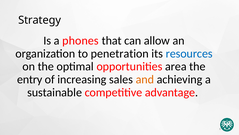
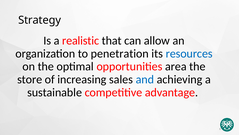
phones: phones -> realistic (81, 40)
entry: entry -> store (30, 79)
and colour: orange -> blue (145, 79)
